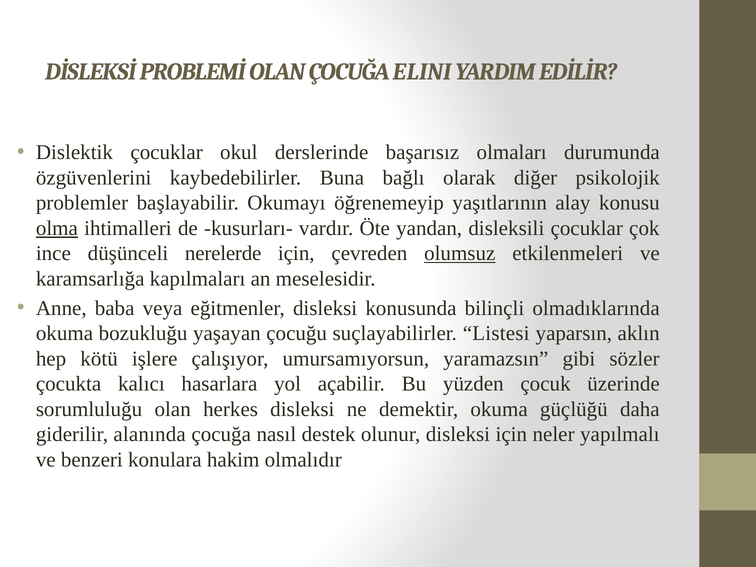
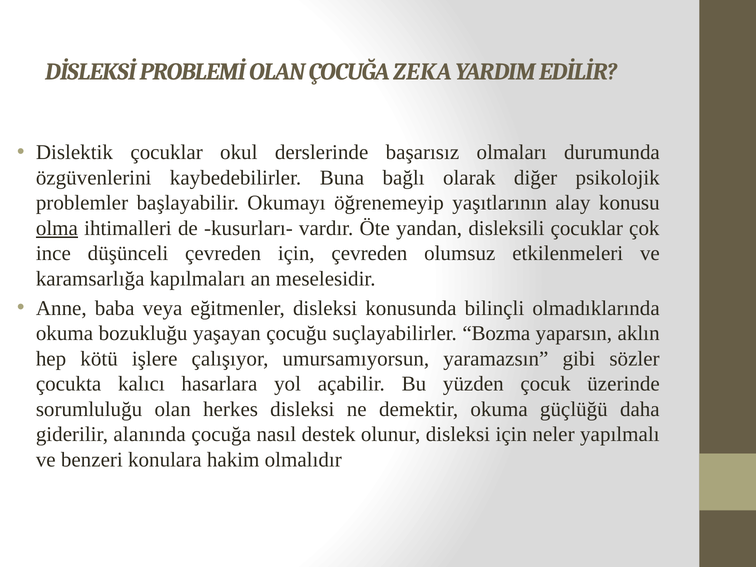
ELINI: ELINI -> ZEKA (422, 72)
düşünceli nerelerde: nerelerde -> çevreden (223, 253)
olumsuz underline: present -> none (460, 253)
Listesi: Listesi -> Bozma (496, 333)
